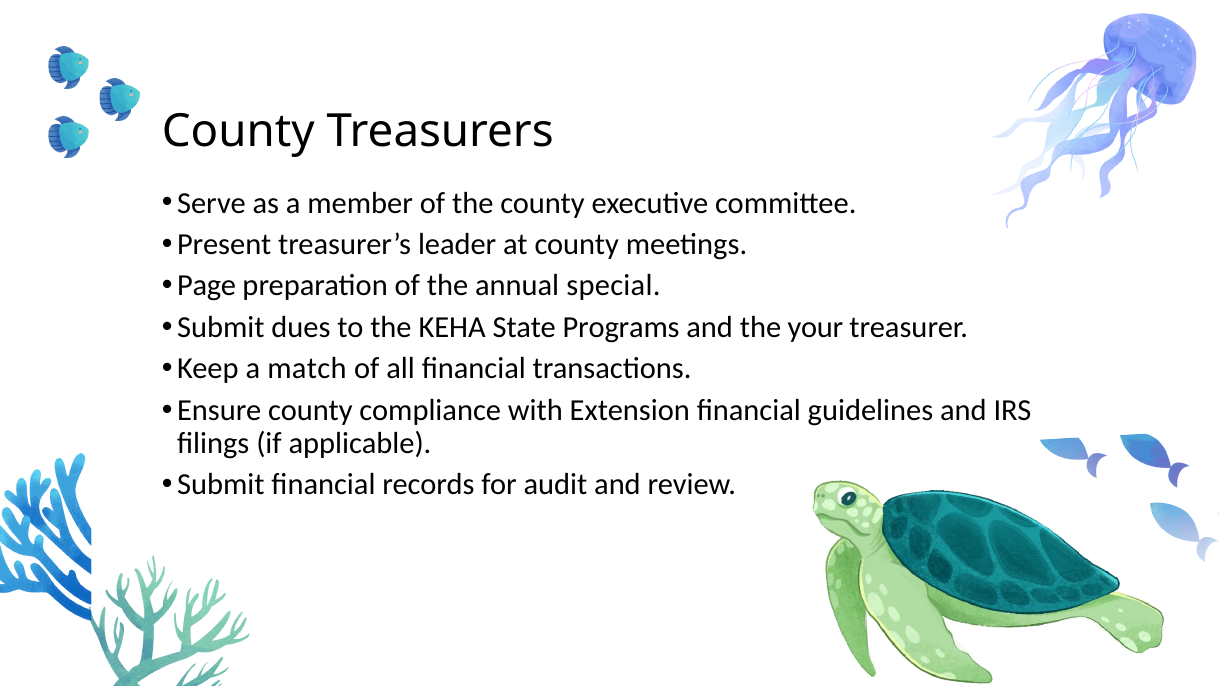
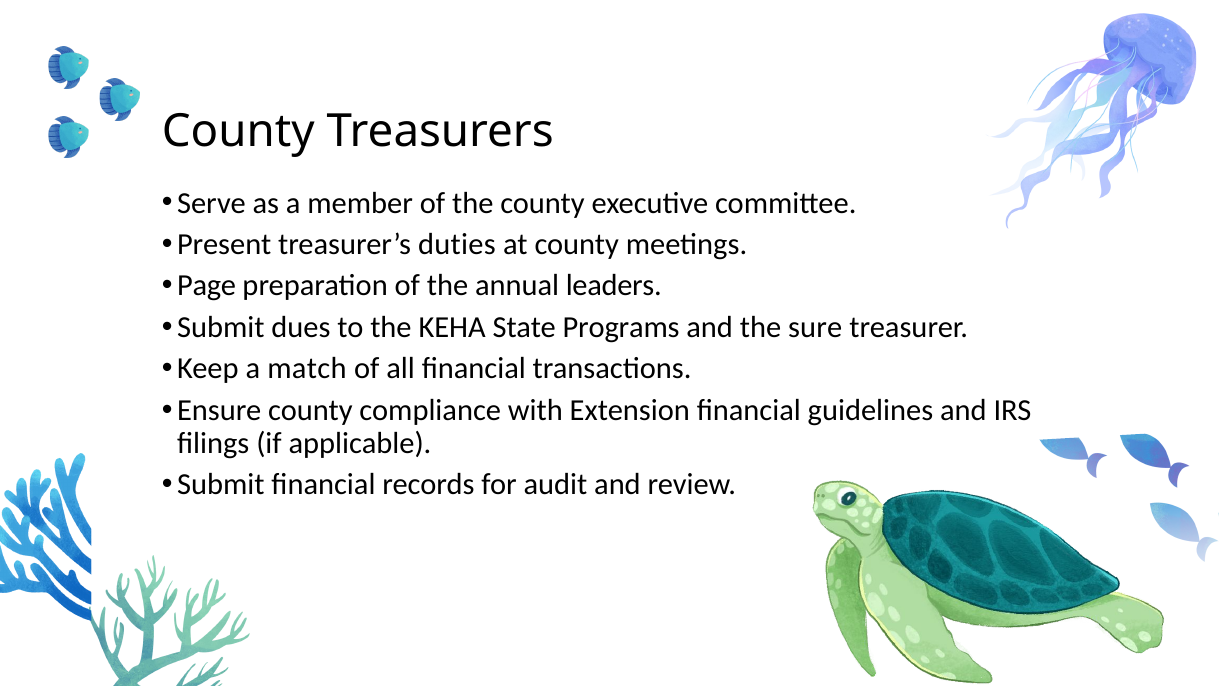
leader: leader -> duties (457, 244)
special: special -> leaders (614, 286)
your: your -> sure (815, 327)
